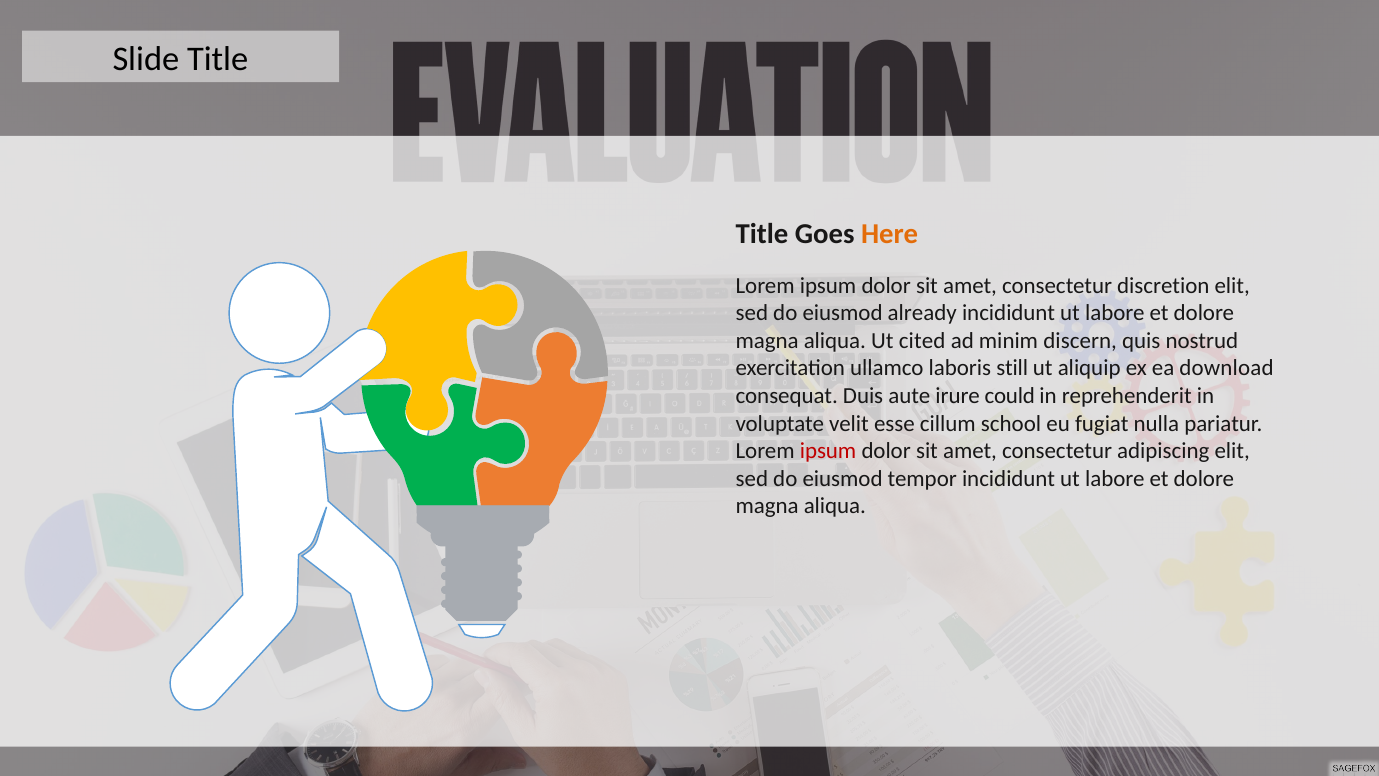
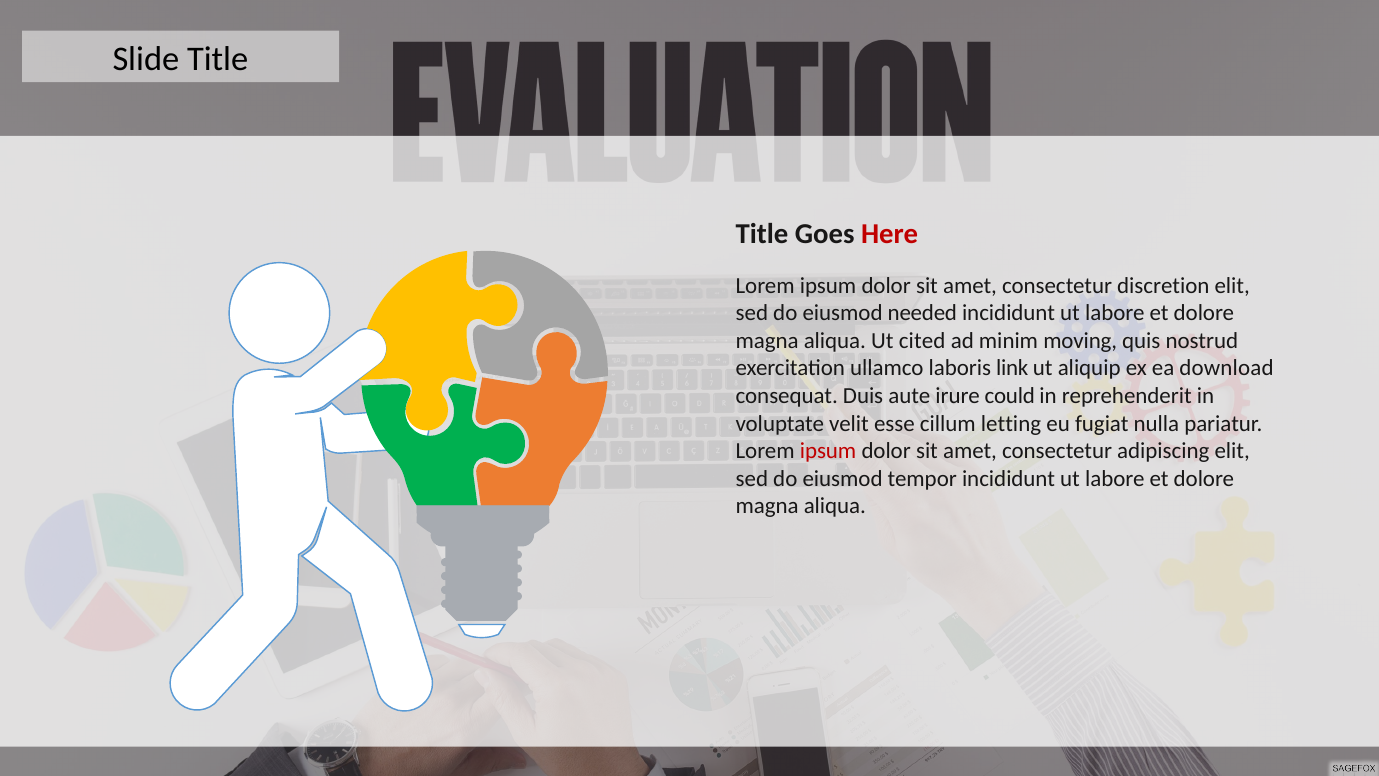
Here colour: orange -> red (890, 233)
already: already -> needed (922, 313)
discern: discern -> moving (1080, 341)
still: still -> link (1012, 368)
school: school -> letting (1011, 423)
